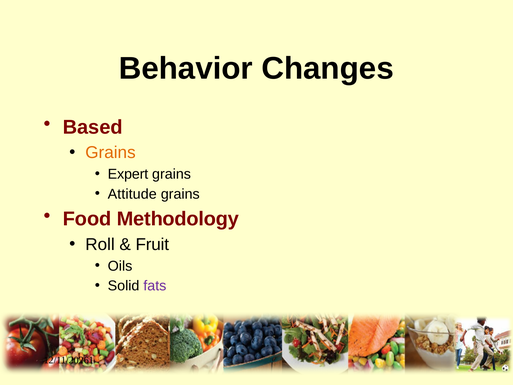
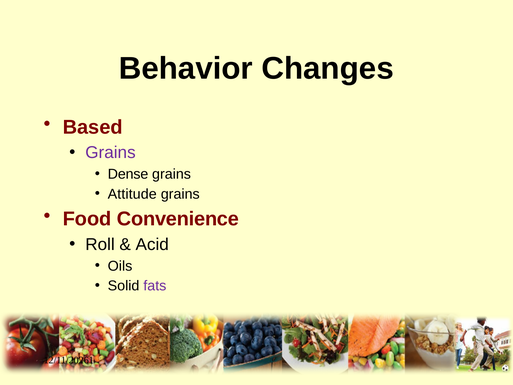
Grains colour: orange -> purple (110, 153)
Expert: Expert -> Dense (128, 174)
Methodology: Methodology -> Convenience (178, 219)
Fruit: Fruit -> Acid (152, 244)
